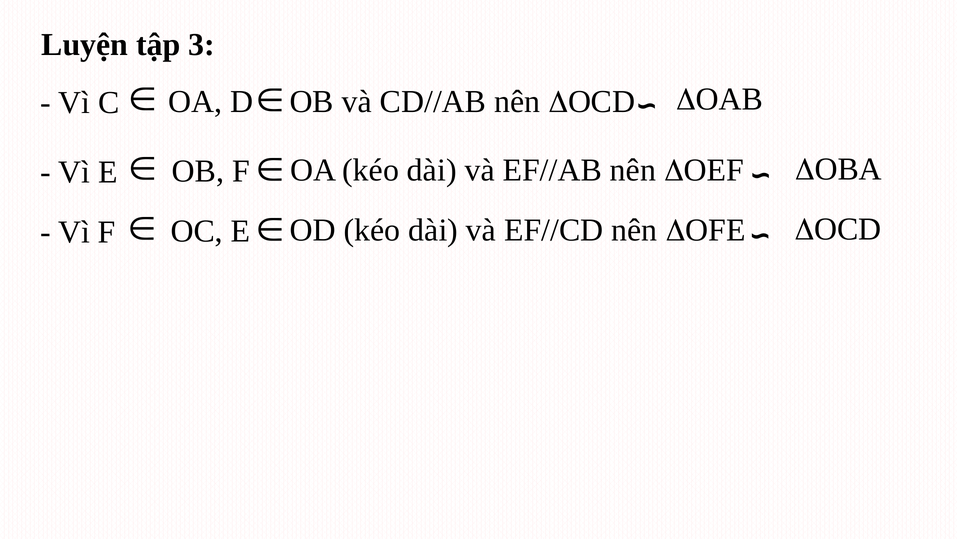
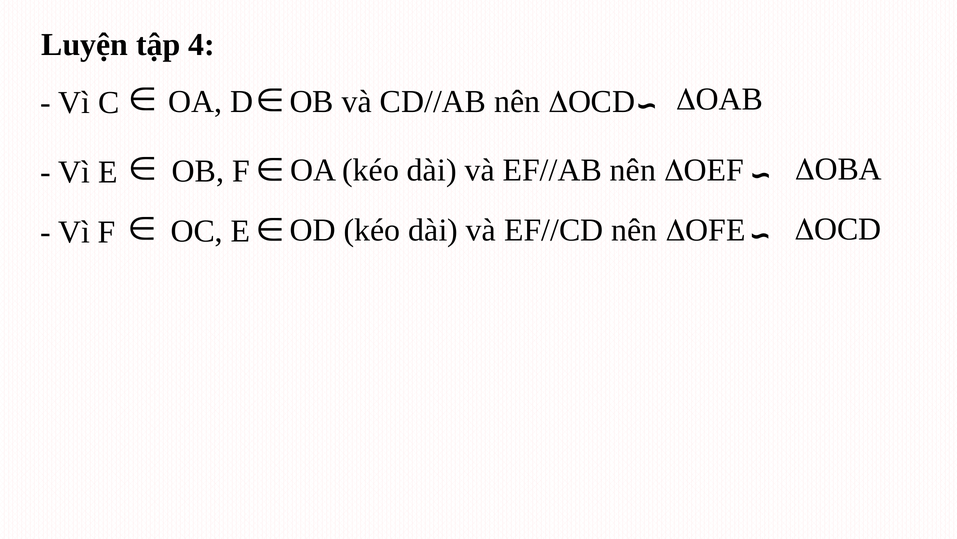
3: 3 -> 4 (202, 44)
